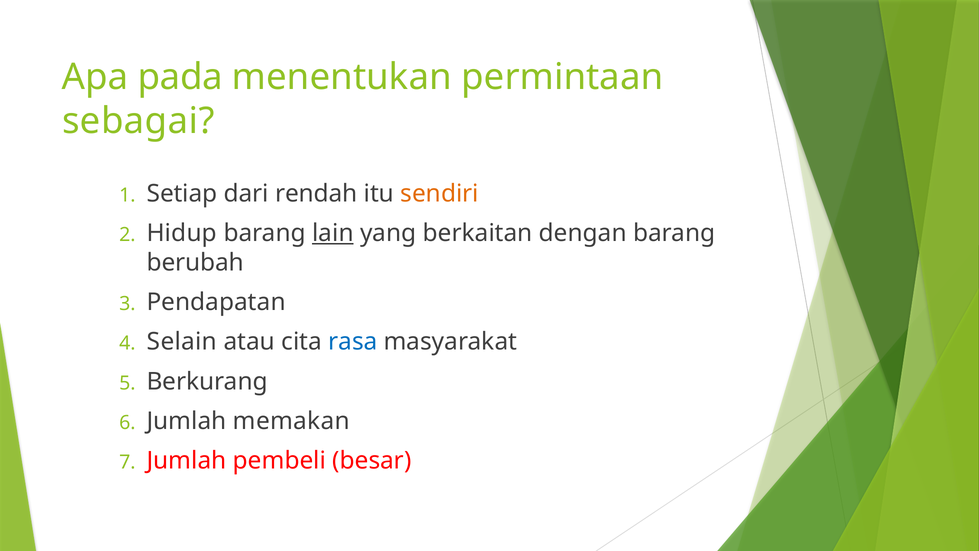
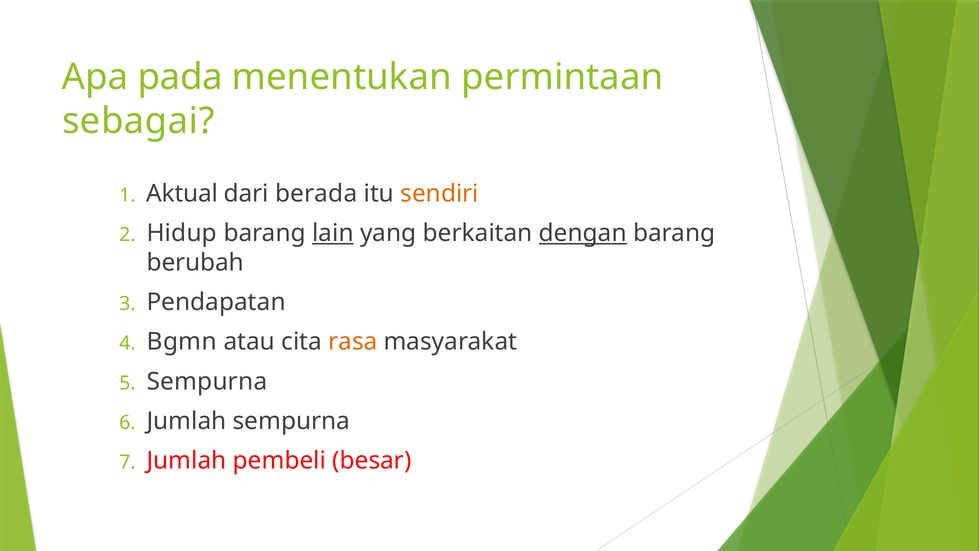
Setiap: Setiap -> Aktual (182, 194)
rendah: rendah -> berada (316, 194)
dengan underline: none -> present (583, 233)
Selain: Selain -> Bgmn (182, 342)
rasa colour: blue -> orange (353, 342)
Berkurang: Berkurang -> Sempurna (207, 381)
Jumlah memakan: memakan -> sempurna (291, 421)
